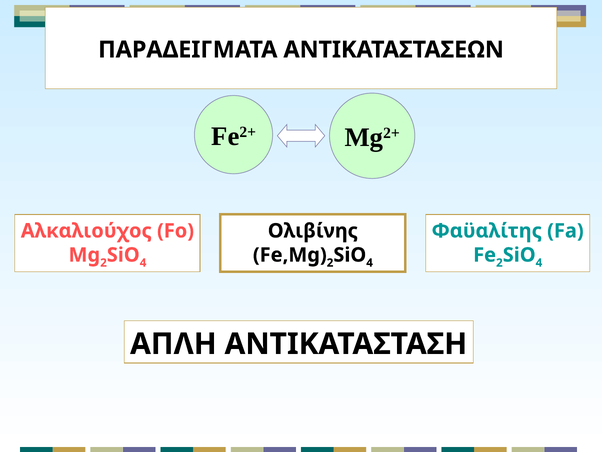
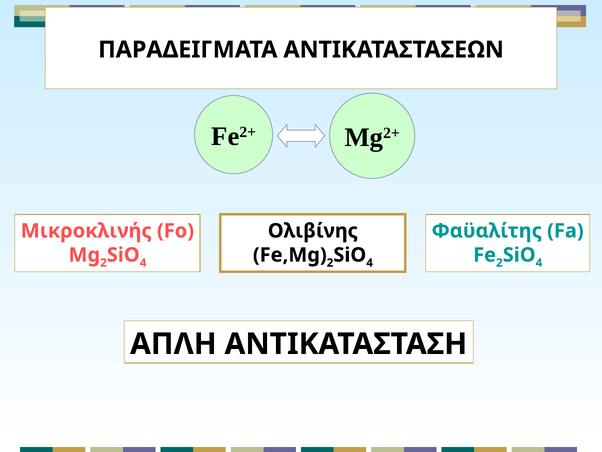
Αλκαλιούχος: Αλκαλιούχος -> Μικροκλινής (86, 231)
